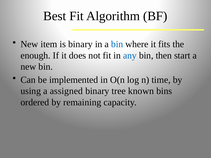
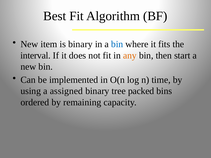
enough: enough -> interval (36, 56)
any colour: blue -> orange (130, 56)
known: known -> packed (141, 91)
